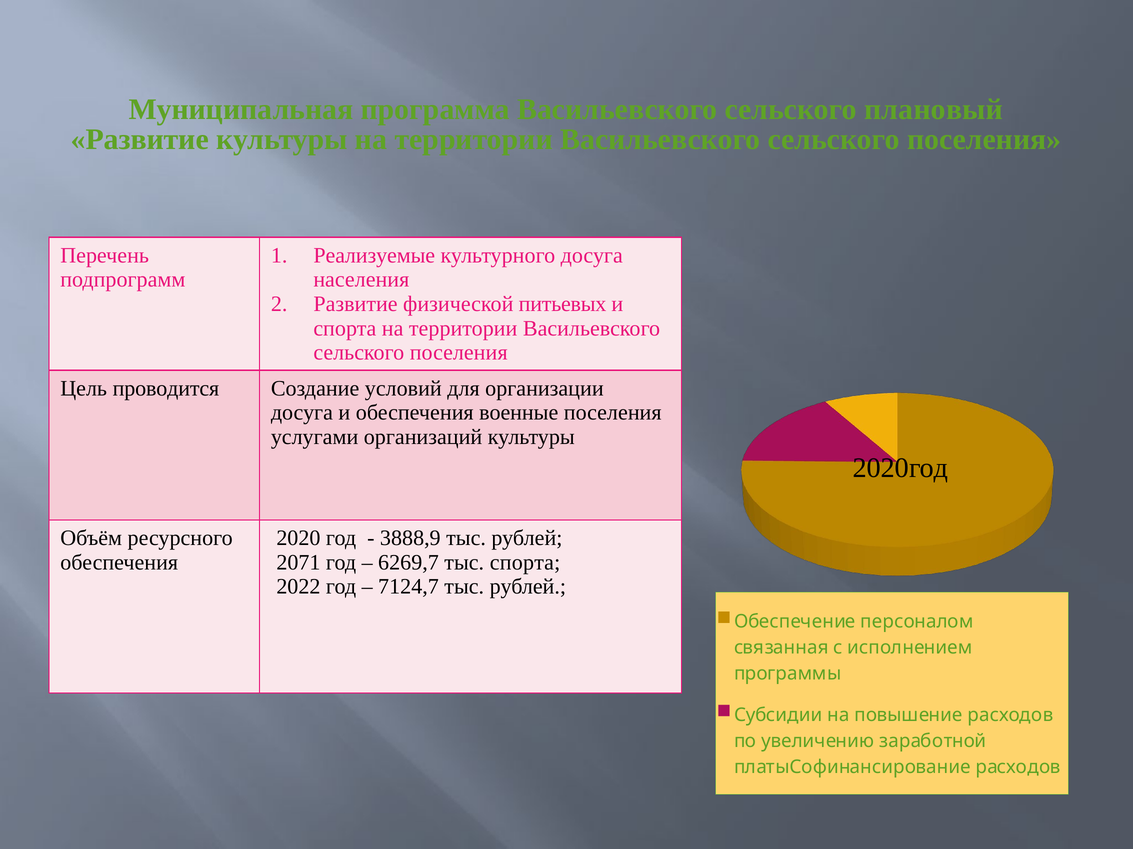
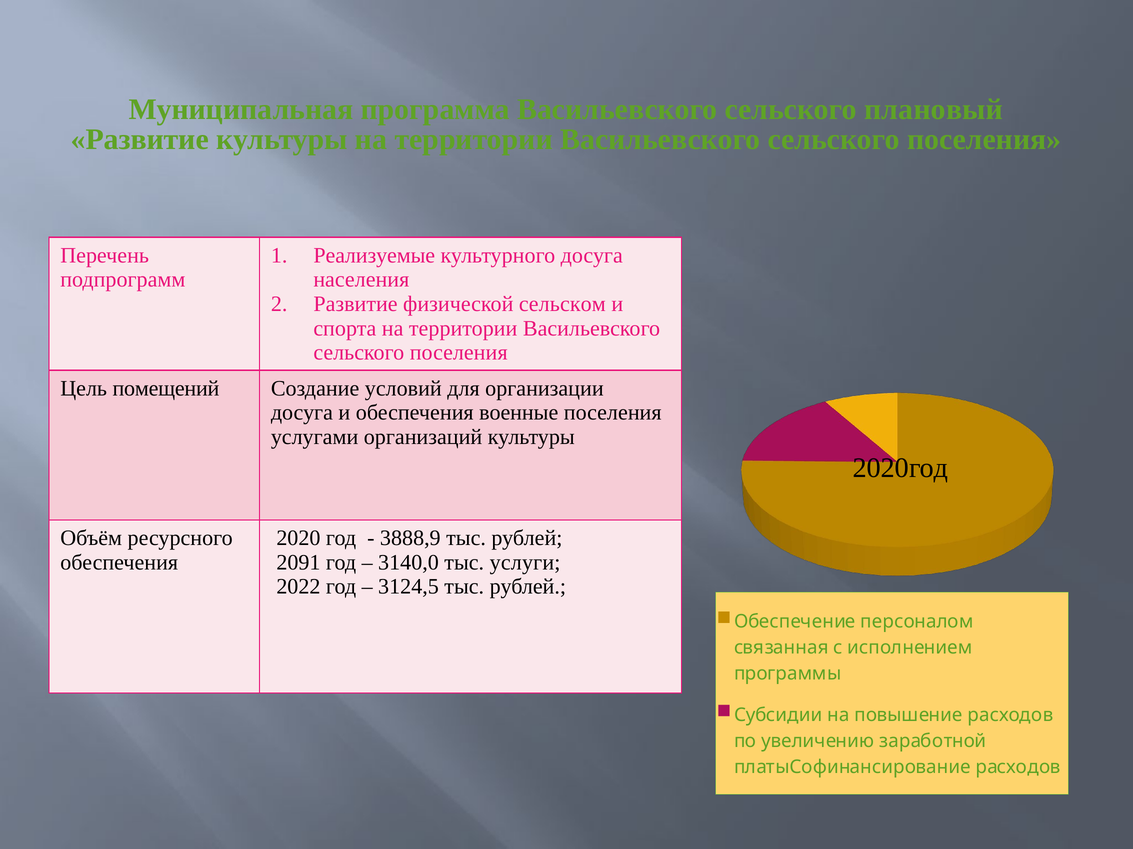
питьевых: питьевых -> сельском (562, 304)
проводится: проводится -> помещений (166, 389)
2071: 2071 -> 2091 (298, 563)
6269,7: 6269,7 -> 3140,0 (408, 563)
тыс спорта: спорта -> услуги (525, 563)
7124,7: 7124,7 -> 3124,5 (408, 587)
